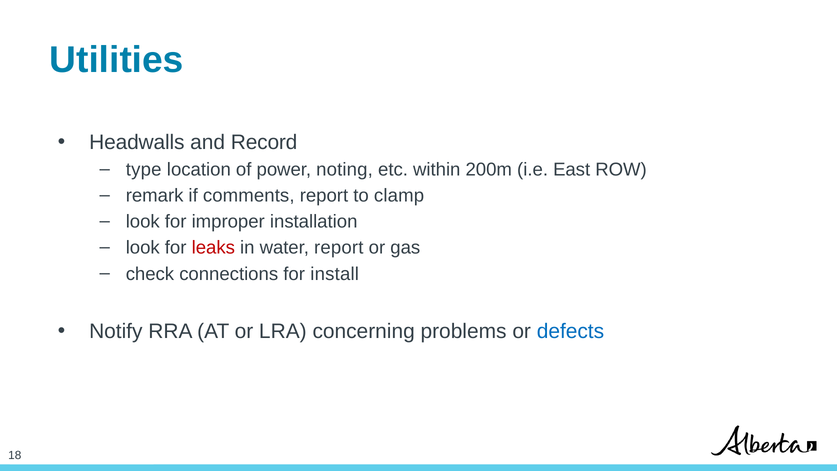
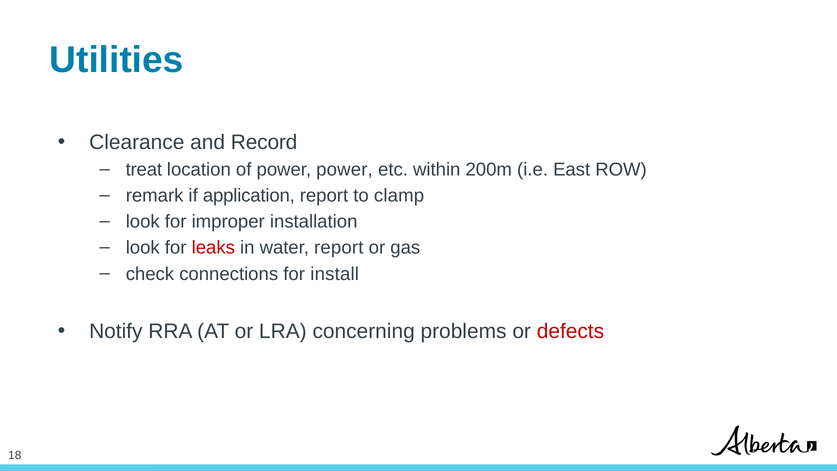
Headwalls: Headwalls -> Clearance (137, 142)
type: type -> treat (144, 170)
power noting: noting -> power (344, 170)
comments: comments -> application (249, 196)
defects colour: blue -> red (570, 331)
